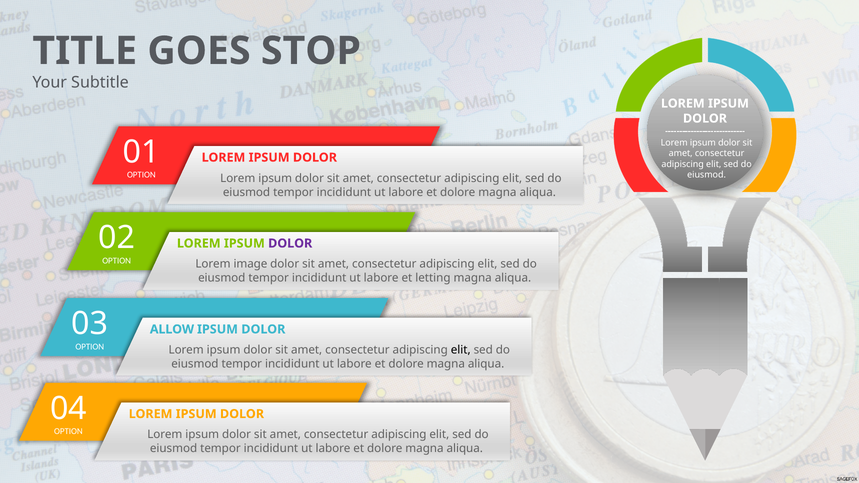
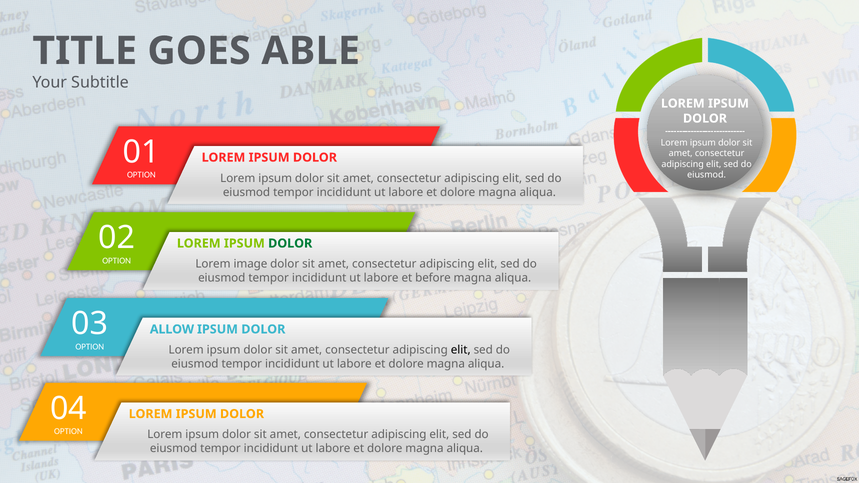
STOP: STOP -> ABLE (311, 51)
DOLOR colour: purple -> green (290, 243)
letting: letting -> before (433, 278)
